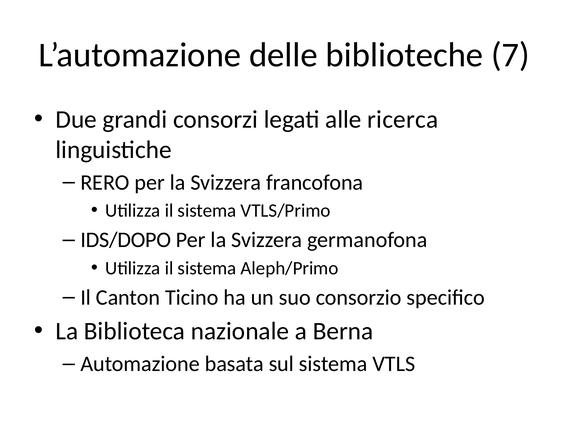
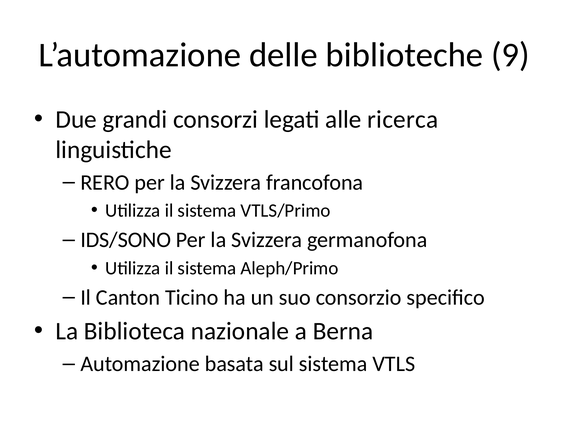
7: 7 -> 9 (510, 55)
IDS/DOPO: IDS/DOPO -> IDS/SONO (126, 240)
